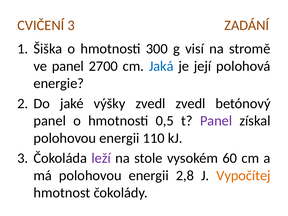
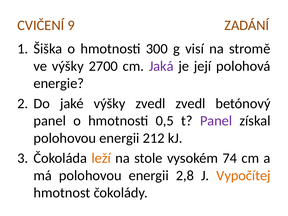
CVIČENÍ 3: 3 -> 9 (71, 25)
ve panel: panel -> výšky (68, 66)
Jaká colour: blue -> purple (161, 66)
110: 110 -> 212 (154, 138)
leží colour: purple -> orange (101, 158)
60: 60 -> 74 (230, 158)
